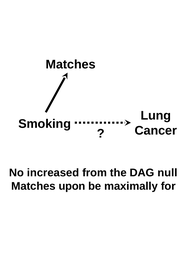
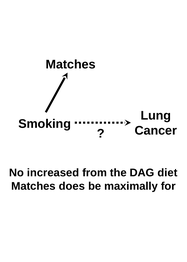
null: null -> diet (167, 173)
upon: upon -> does (72, 186)
